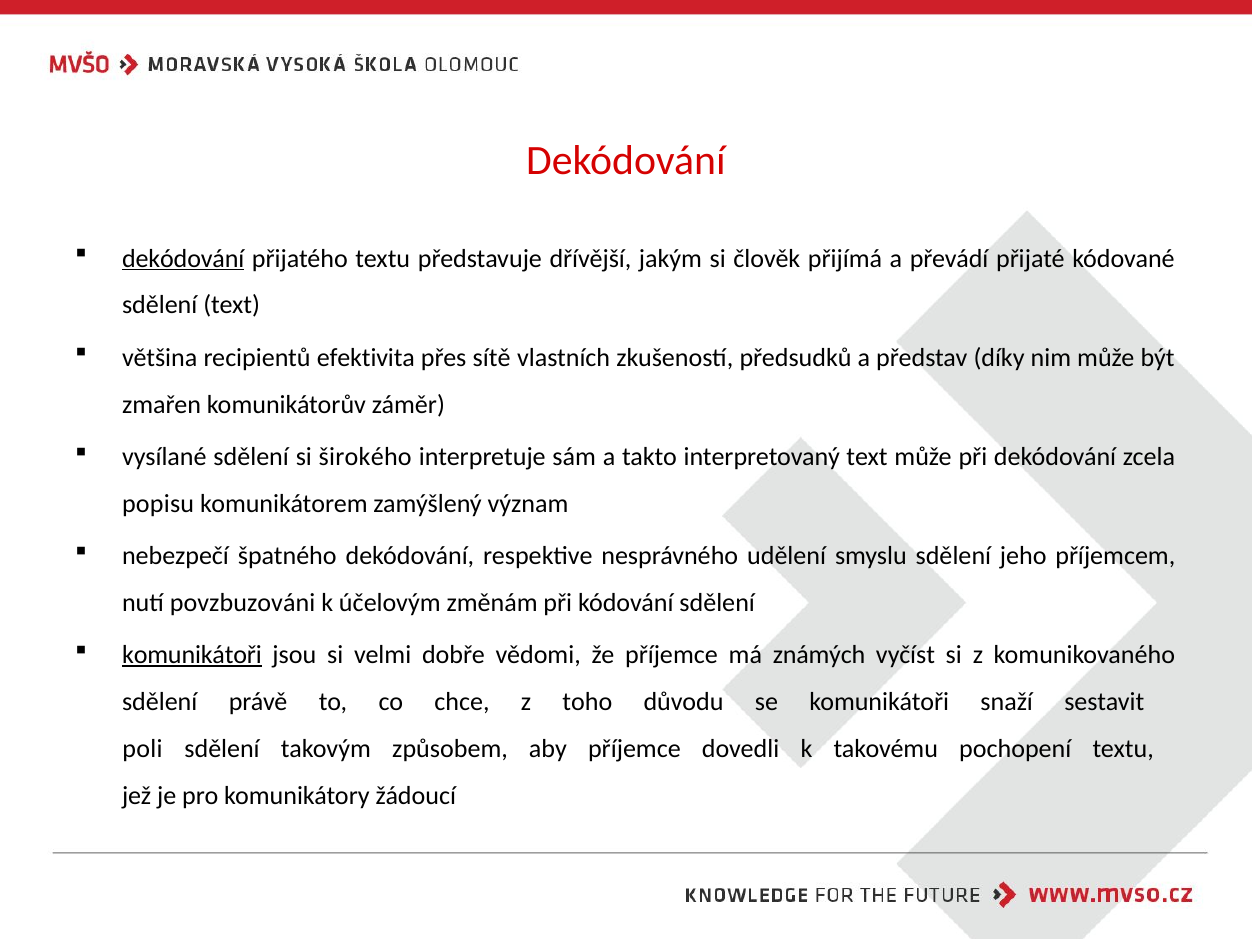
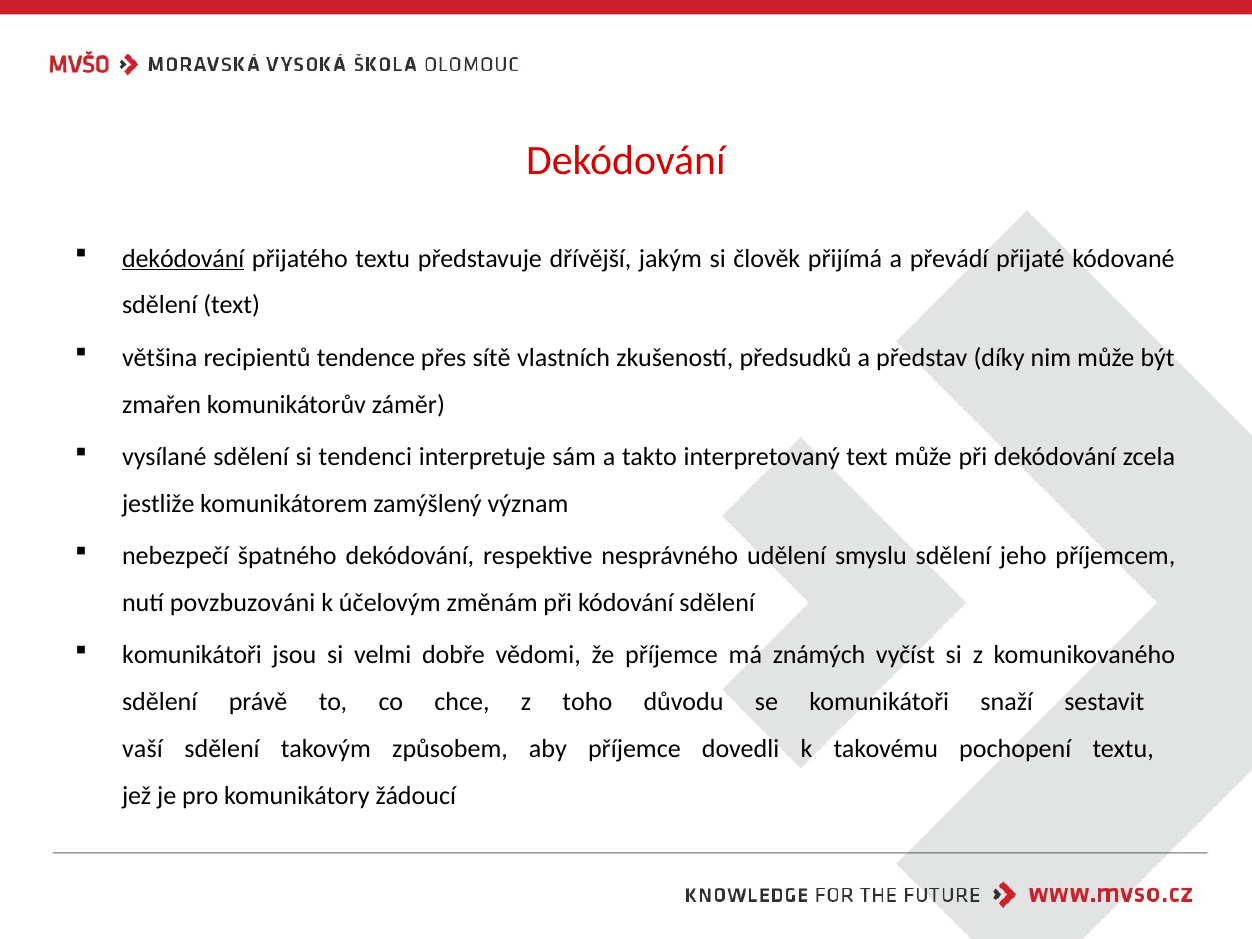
efektivita: efektivita -> tendence (366, 358)
širokého: širokého -> tendenci (365, 457)
popisu: popisu -> jestliže (158, 504)
komunikátoři underline: present -> none (192, 655)
poli: poli -> vaší (143, 749)
